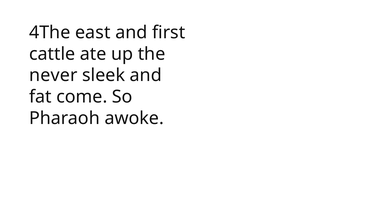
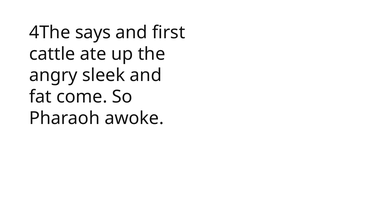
east: east -> says (93, 33)
never: never -> angry (53, 75)
